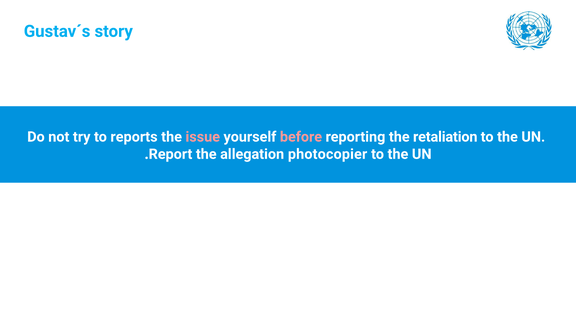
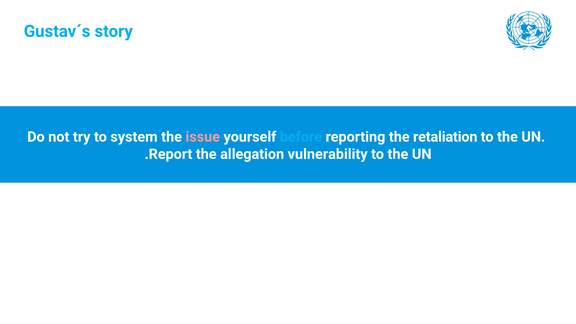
reports: reports -> system (134, 137)
before colour: pink -> light blue (301, 137)
photocopier: photocopier -> vulnerability (328, 154)
